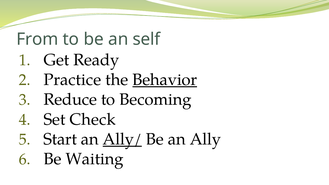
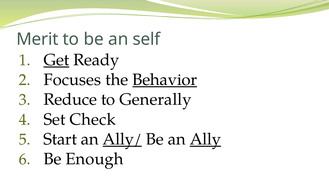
From: From -> Merit (37, 39)
Get underline: none -> present (56, 60)
Practice: Practice -> Focuses (72, 80)
Becoming: Becoming -> Generally (155, 100)
Ally underline: none -> present (205, 139)
Waiting: Waiting -> Enough (94, 159)
